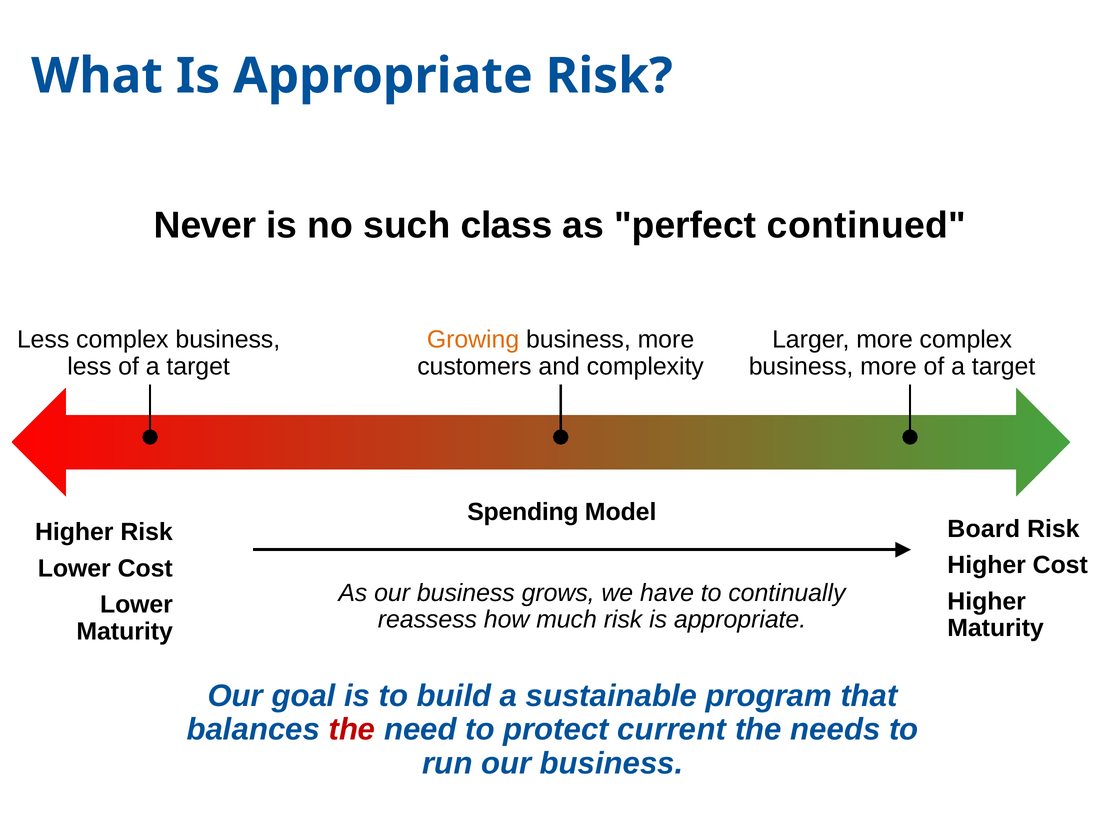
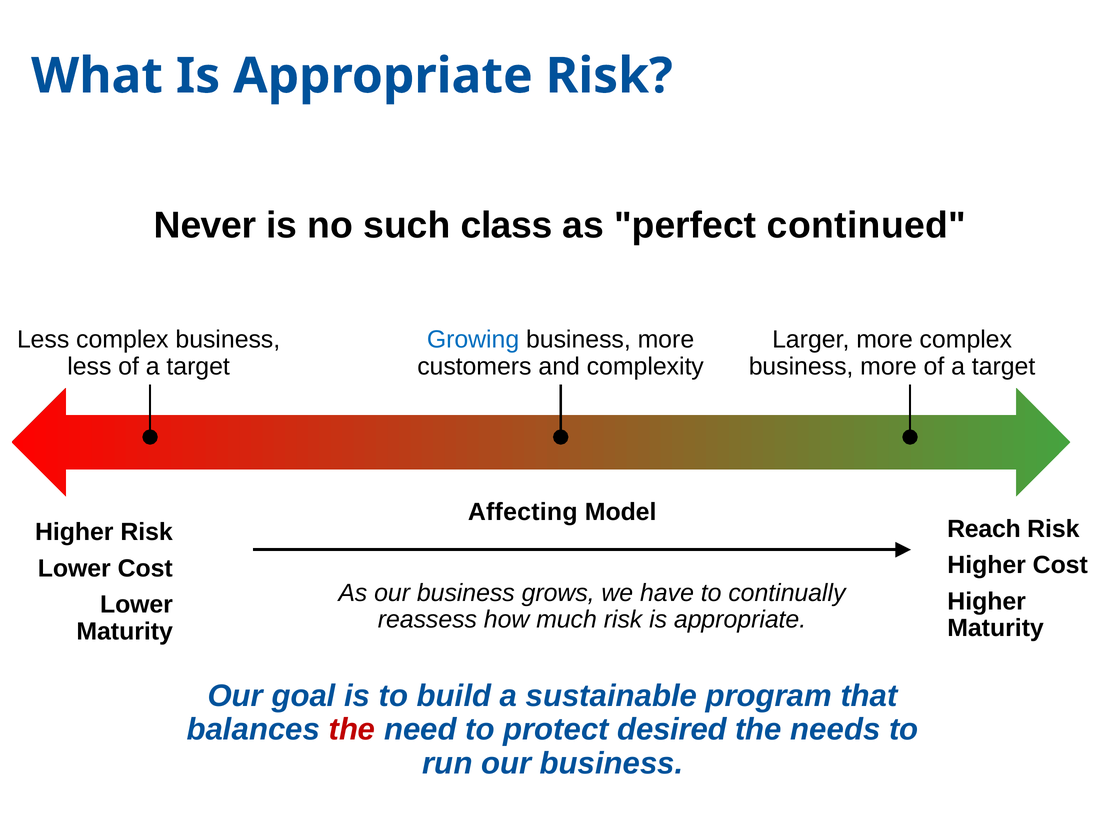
Growing colour: orange -> blue (473, 340)
Spending: Spending -> Affecting (523, 512)
Board: Board -> Reach (984, 529)
current: current -> desired (672, 730)
